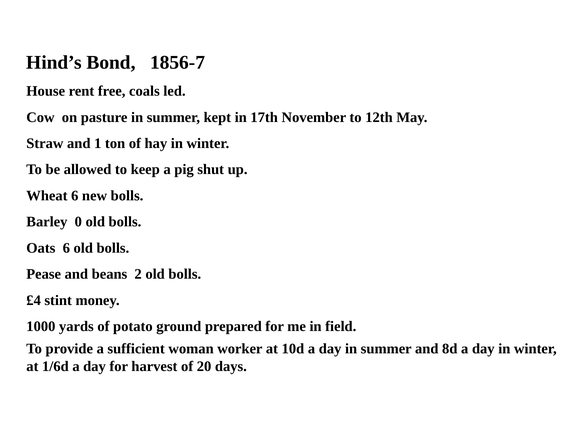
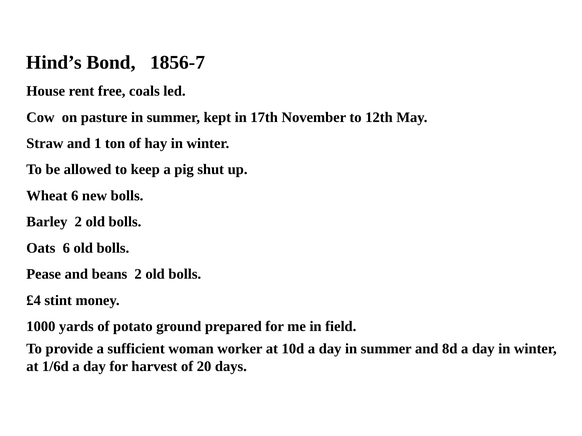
Barley 0: 0 -> 2 (78, 222)
